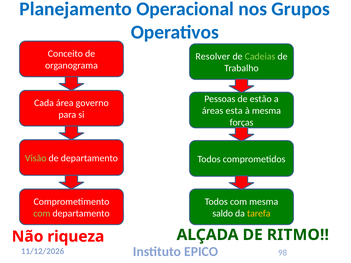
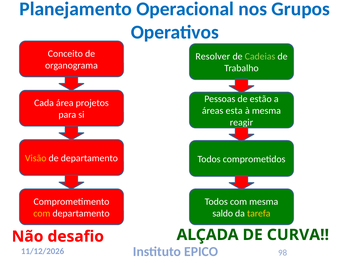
governo: governo -> projetos (92, 103)
forças: forças -> reagir (241, 123)
Visão colour: light green -> yellow (36, 158)
com colour: light green -> yellow (42, 214)
riqueza: riqueza -> desafio (76, 237)
RITMO: RITMO -> CURVA (298, 235)
